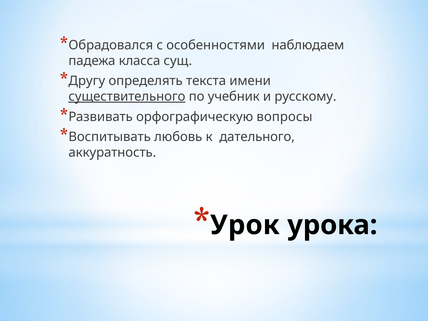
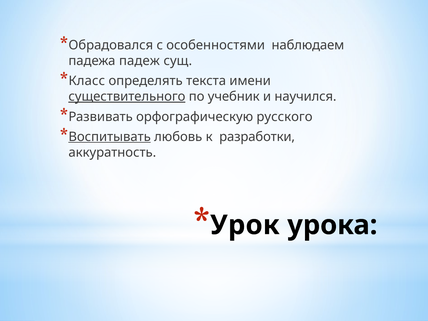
класса: класса -> падеж (139, 61)
Другу: Другу -> Класс (87, 81)
русскому: русскому -> научился (305, 97)
вопросы: вопросы -> русского (285, 117)
Воспитывать underline: none -> present (110, 137)
дательного: дательного -> разработки (257, 137)
